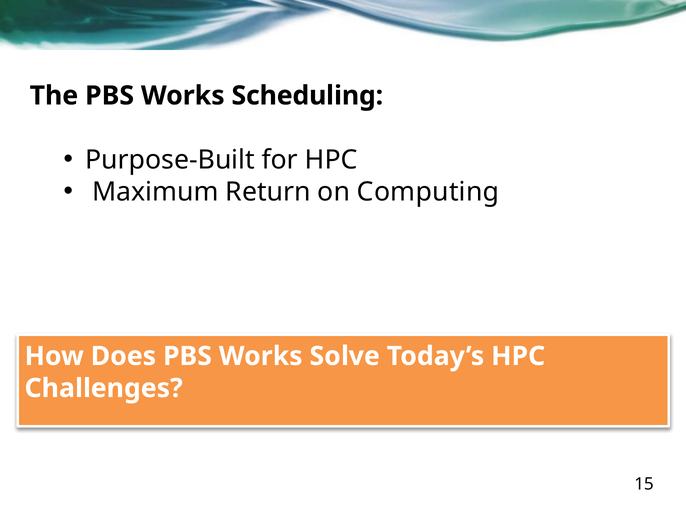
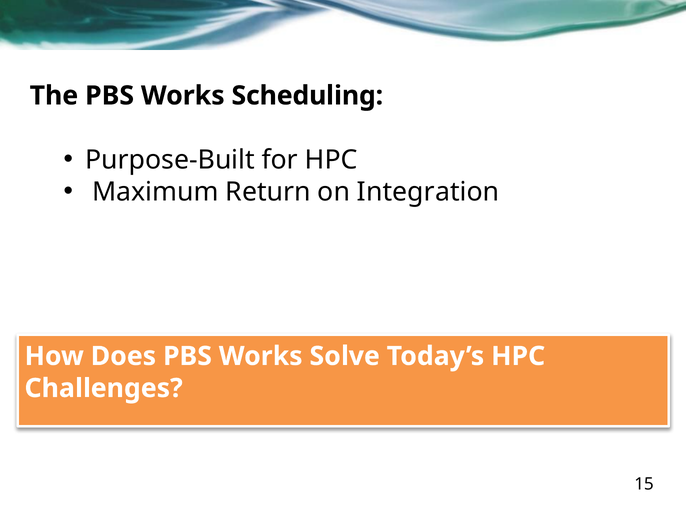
Computing: Computing -> Integration (428, 192)
